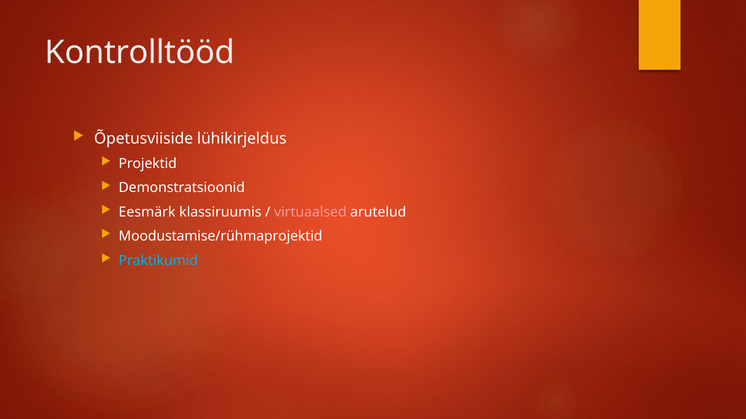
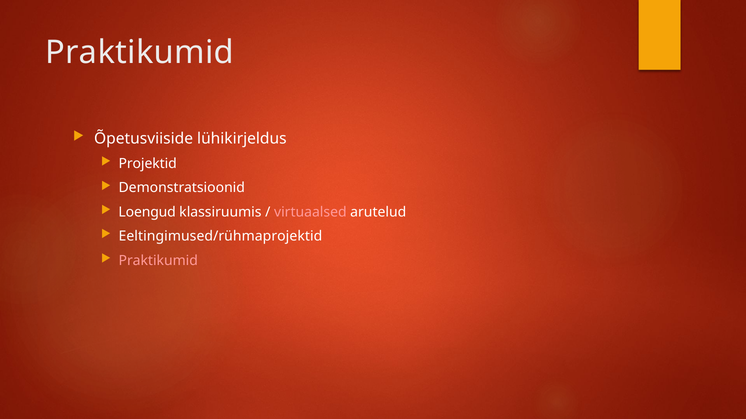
Kontrolltööd: Kontrolltööd -> Praktikumid (139, 52)
Eesmärk: Eesmärk -> Loengud (147, 212)
Moodustamise/rühmaprojektid: Moodustamise/rühmaprojektid -> Eeltingimused/rühmaprojektid (220, 237)
Praktikumid colour: light blue -> pink (158, 261)
